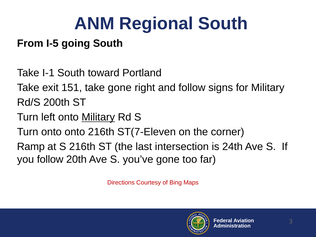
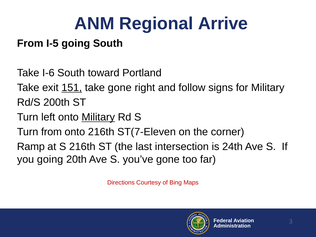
Regional South: South -> Arrive (223, 24)
I-1: I-1 -> I-6 (48, 73)
151 underline: none -> present (72, 88)
Turn onto: onto -> from (51, 132)
you follow: follow -> going (50, 159)
